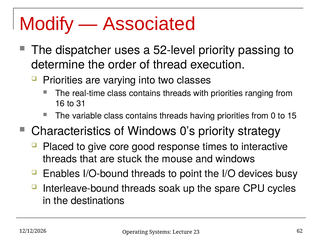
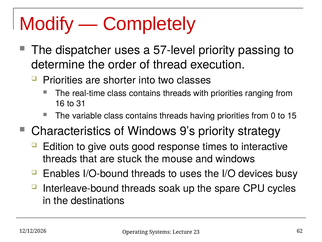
Associated: Associated -> Completely (149, 24)
52-level: 52-level -> 57-level (174, 50)
varying: varying -> shorter (120, 80)
0’s: 0’s -> 9’s (187, 131)
Placed: Placed -> Edition (58, 146)
core: core -> outs (119, 146)
to point: point -> uses (191, 173)
